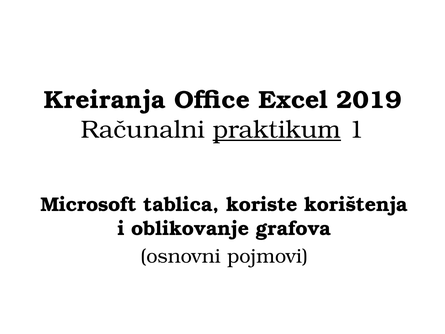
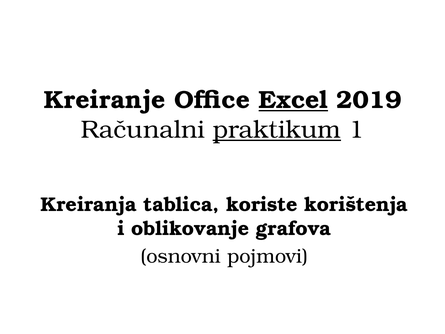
Kreiranja: Kreiranja -> Kreiranje (105, 100)
Excel underline: none -> present (293, 100)
Microsoft: Microsoft -> Kreiranja (89, 205)
